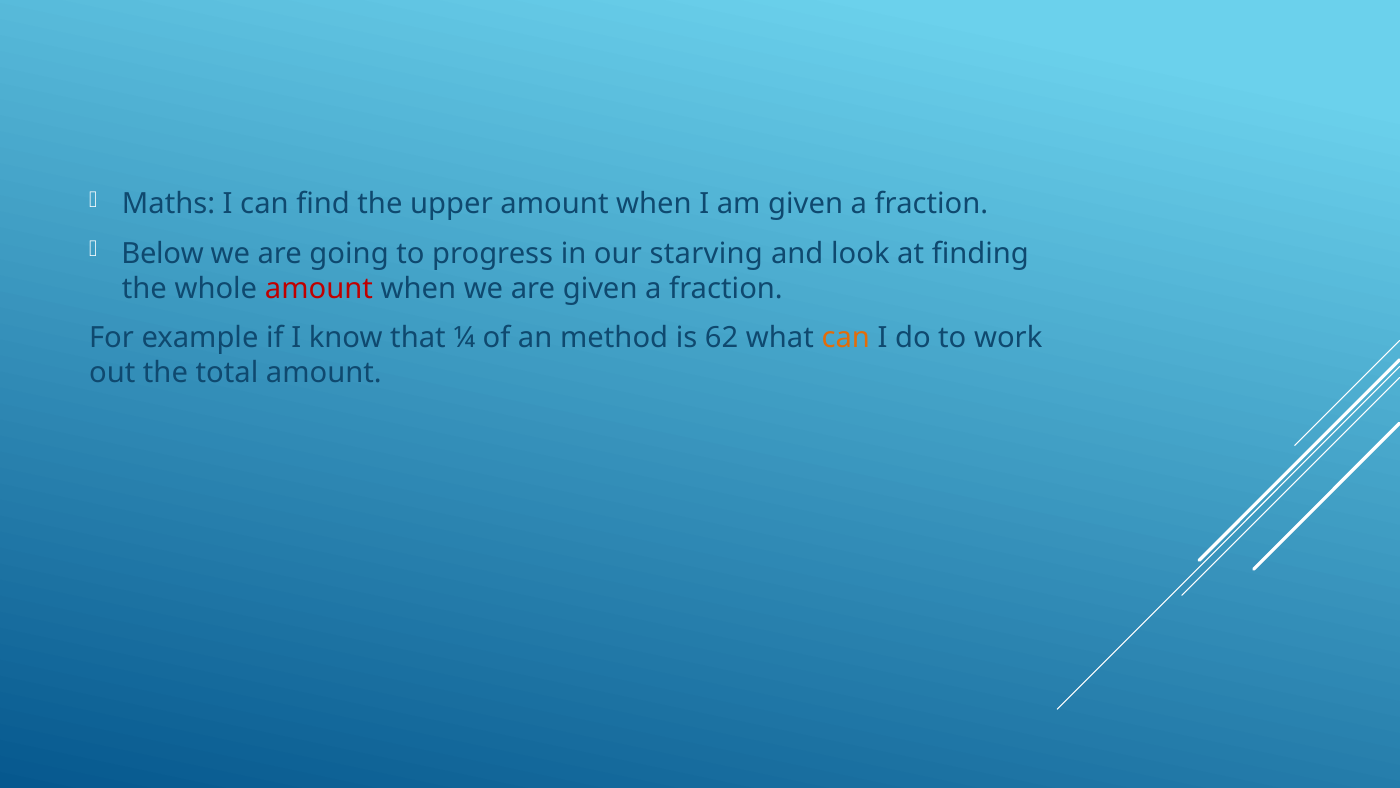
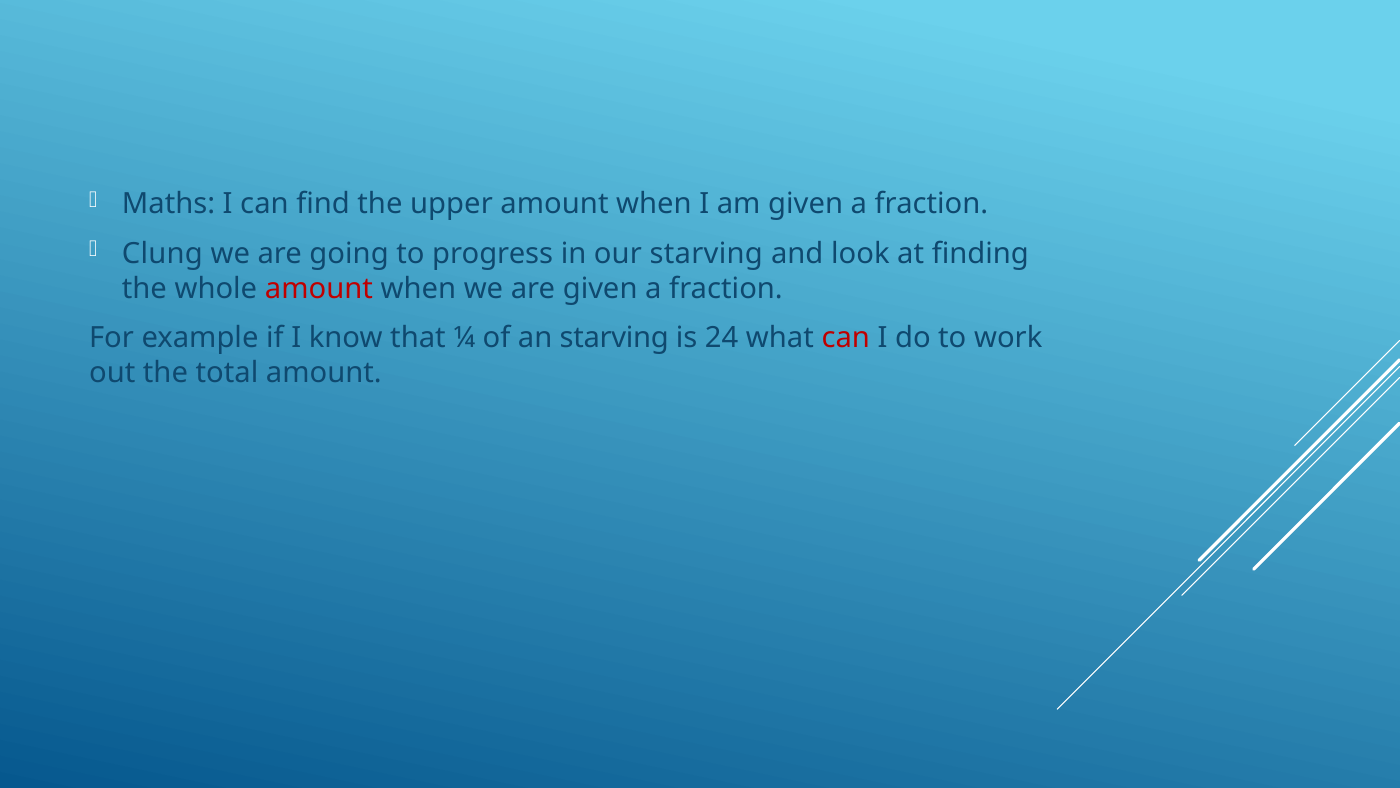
Below: Below -> Clung (162, 253)
an method: method -> starving (614, 338)
62: 62 -> 24 (722, 338)
can colour: orange -> red (846, 338)
